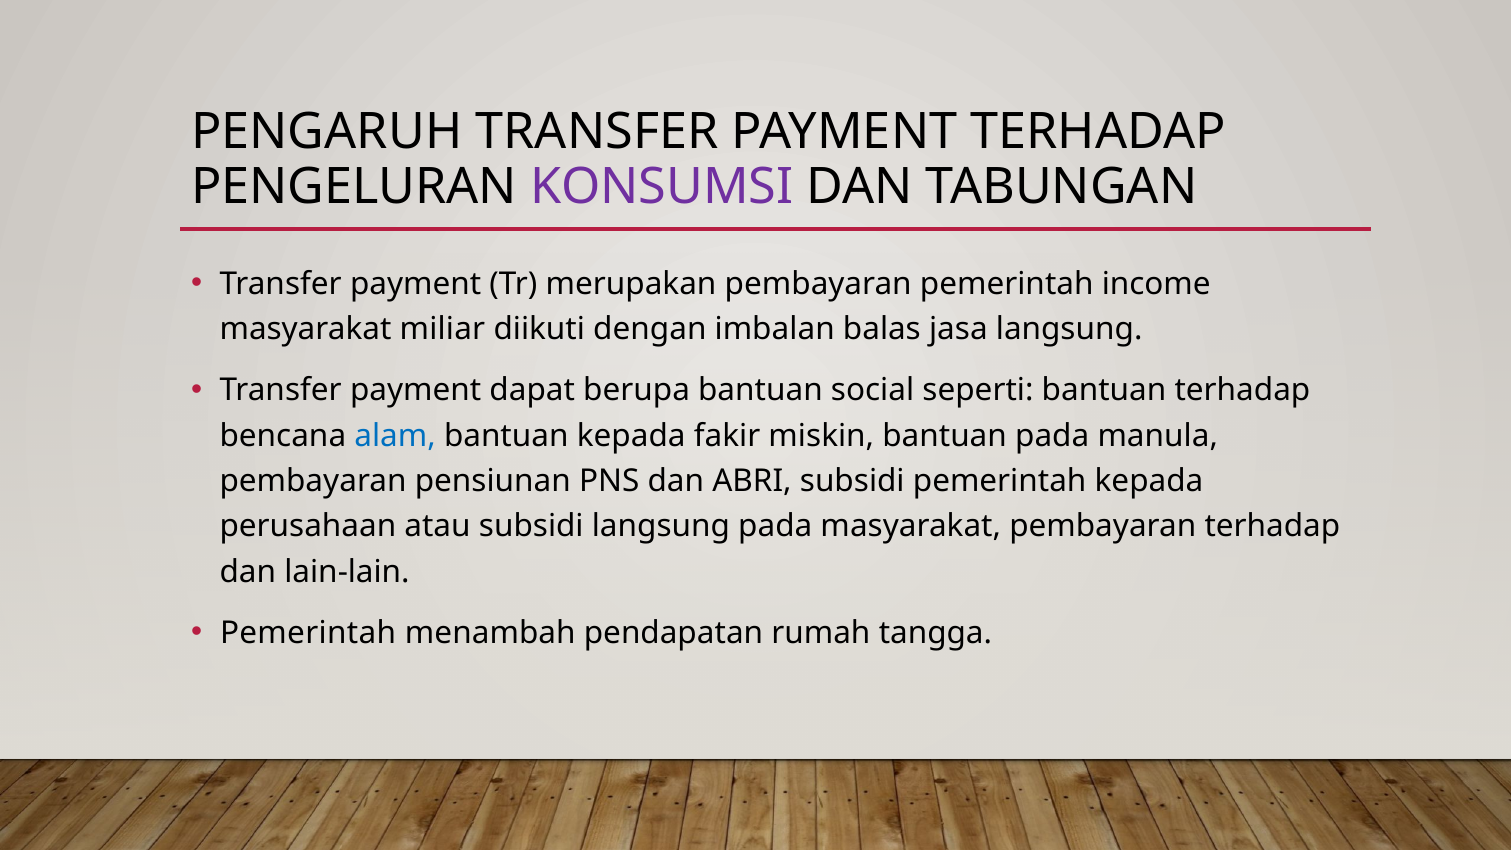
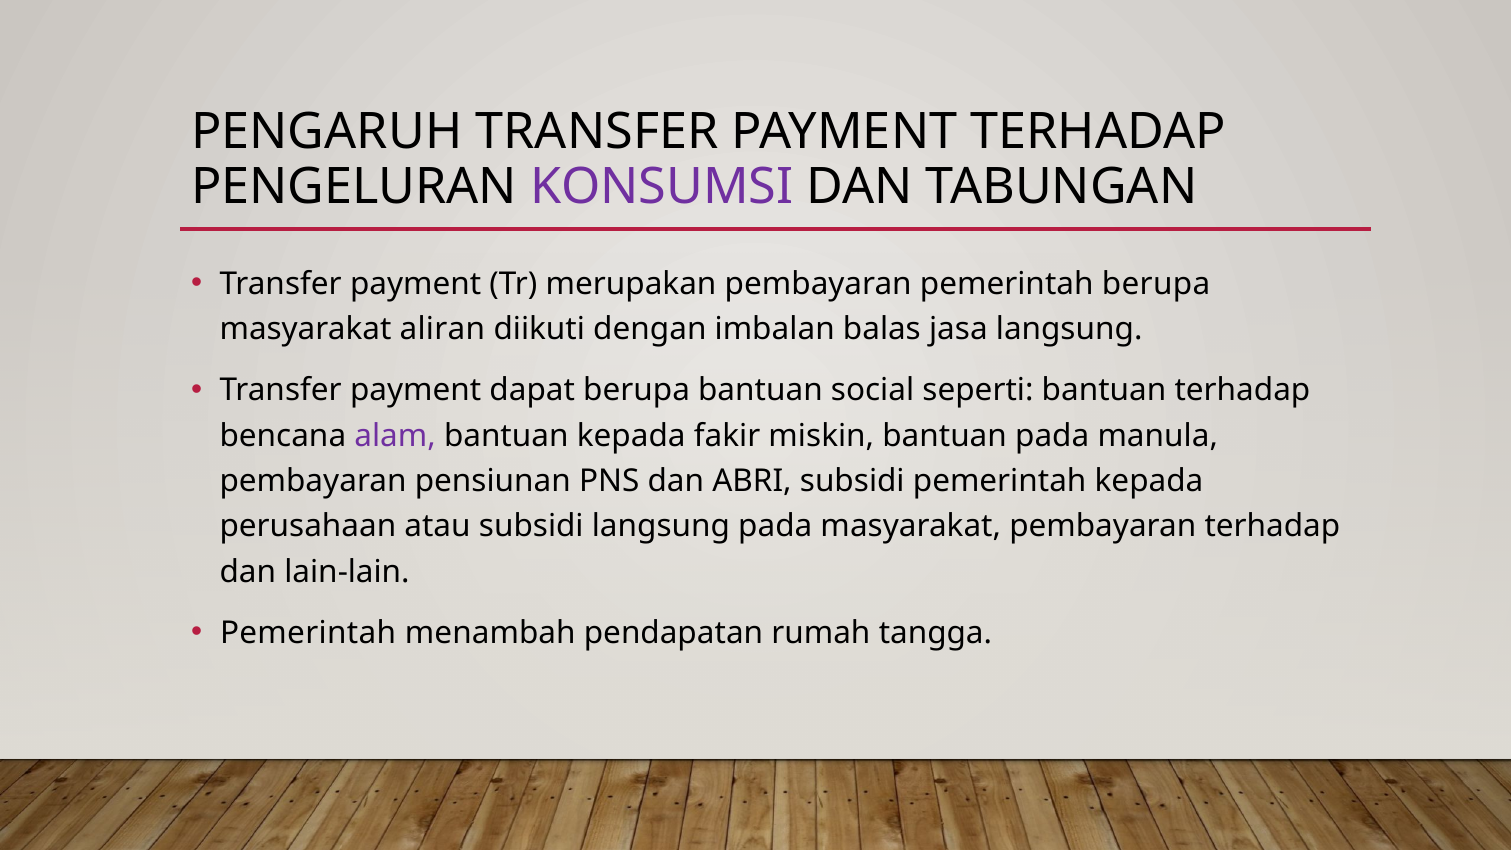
pemerintah income: income -> berupa (1156, 284)
miliar: miliar -> aliran (442, 329)
alam colour: blue -> purple (395, 436)
